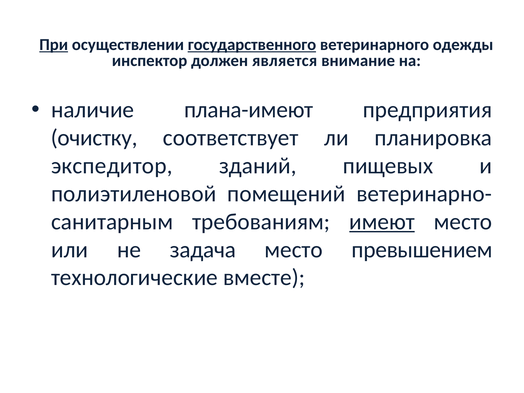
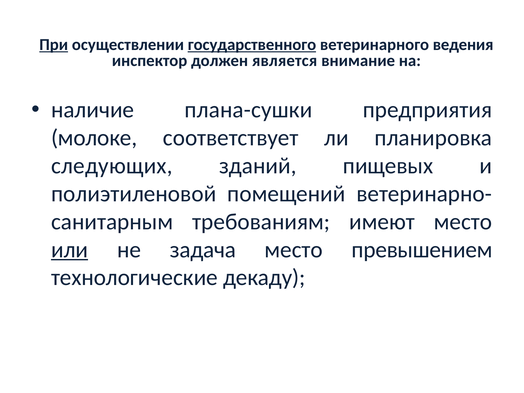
одежды: одежды -> ведения (463, 45)
плана-имеют: плана-имеют -> плана-сушки (248, 110)
очистку: очистку -> молоке (94, 138)
экспедитор: экспедитор -> следующих (112, 166)
имеют underline: present -> none (382, 222)
или underline: none -> present (70, 250)
вместе: вместе -> декаду (264, 278)
